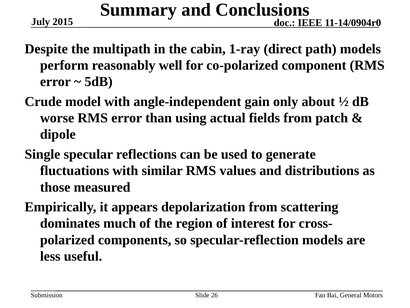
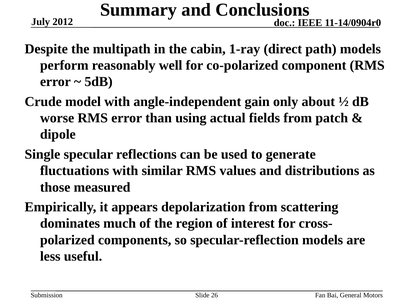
2015: 2015 -> 2012 (63, 22)
